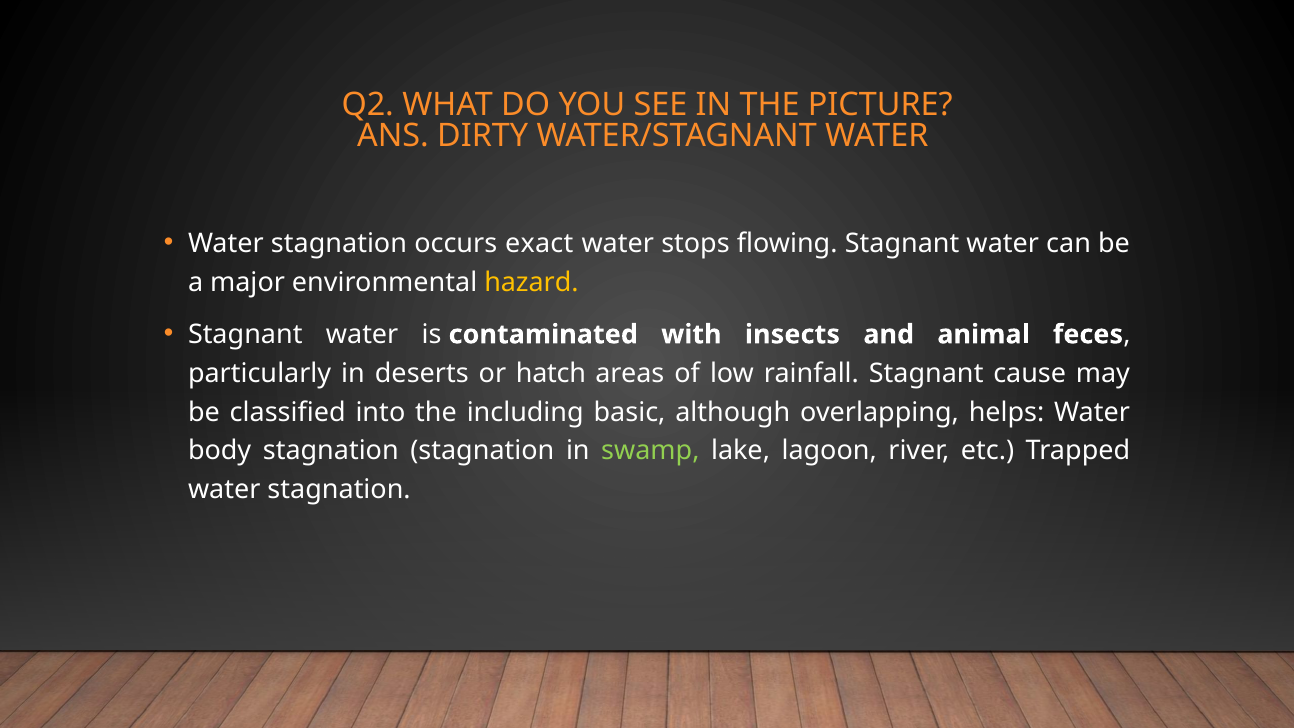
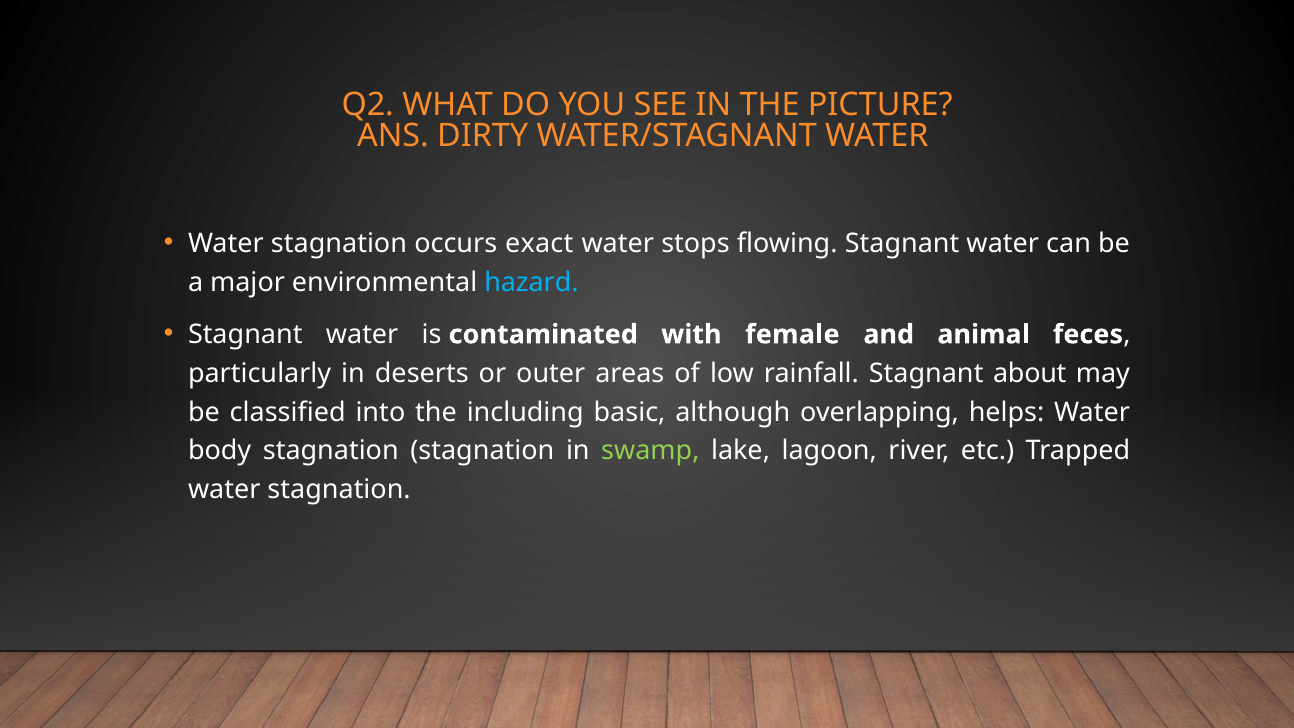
hazard colour: yellow -> light blue (531, 282)
insects: insects -> female (792, 334)
hatch: hatch -> outer (551, 373)
cause: cause -> about (1030, 373)
